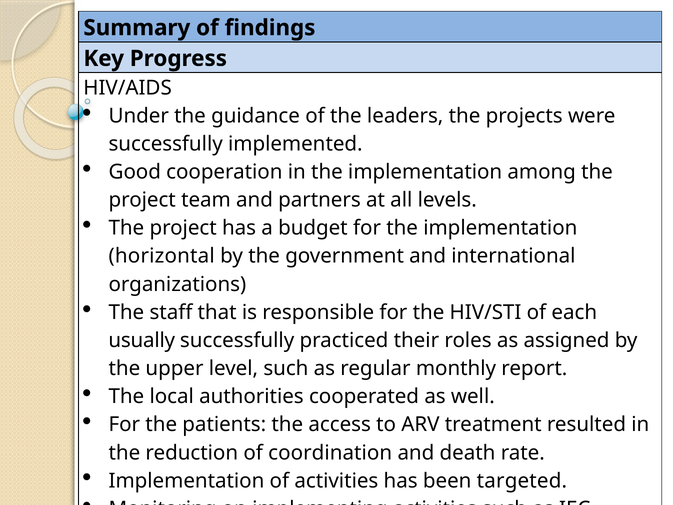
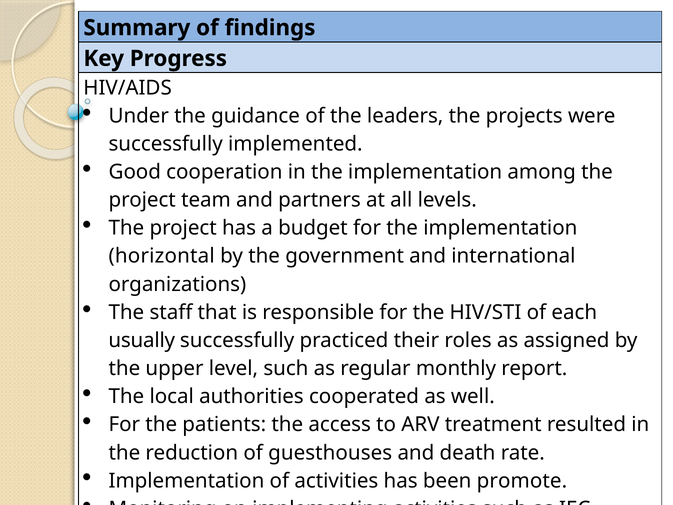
coordination: coordination -> guesthouses (330, 452)
targeted: targeted -> promote (522, 481)
